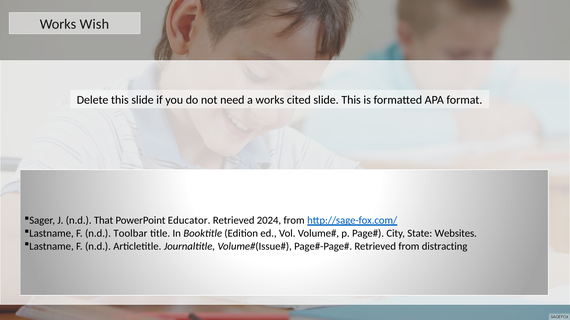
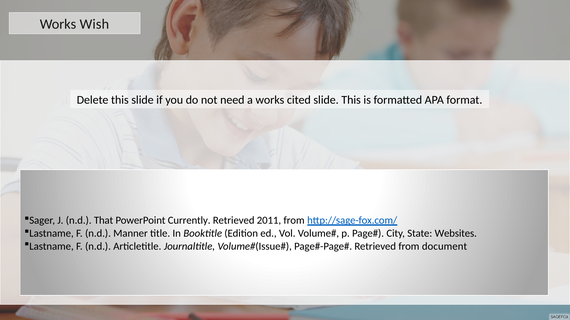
Educator: Educator -> Currently (189, 221)
2024: 2024 -> 2011 (269, 221)
Toolbar: Toolbar -> Manner (131, 234)
distracting: distracting -> document (445, 247)
